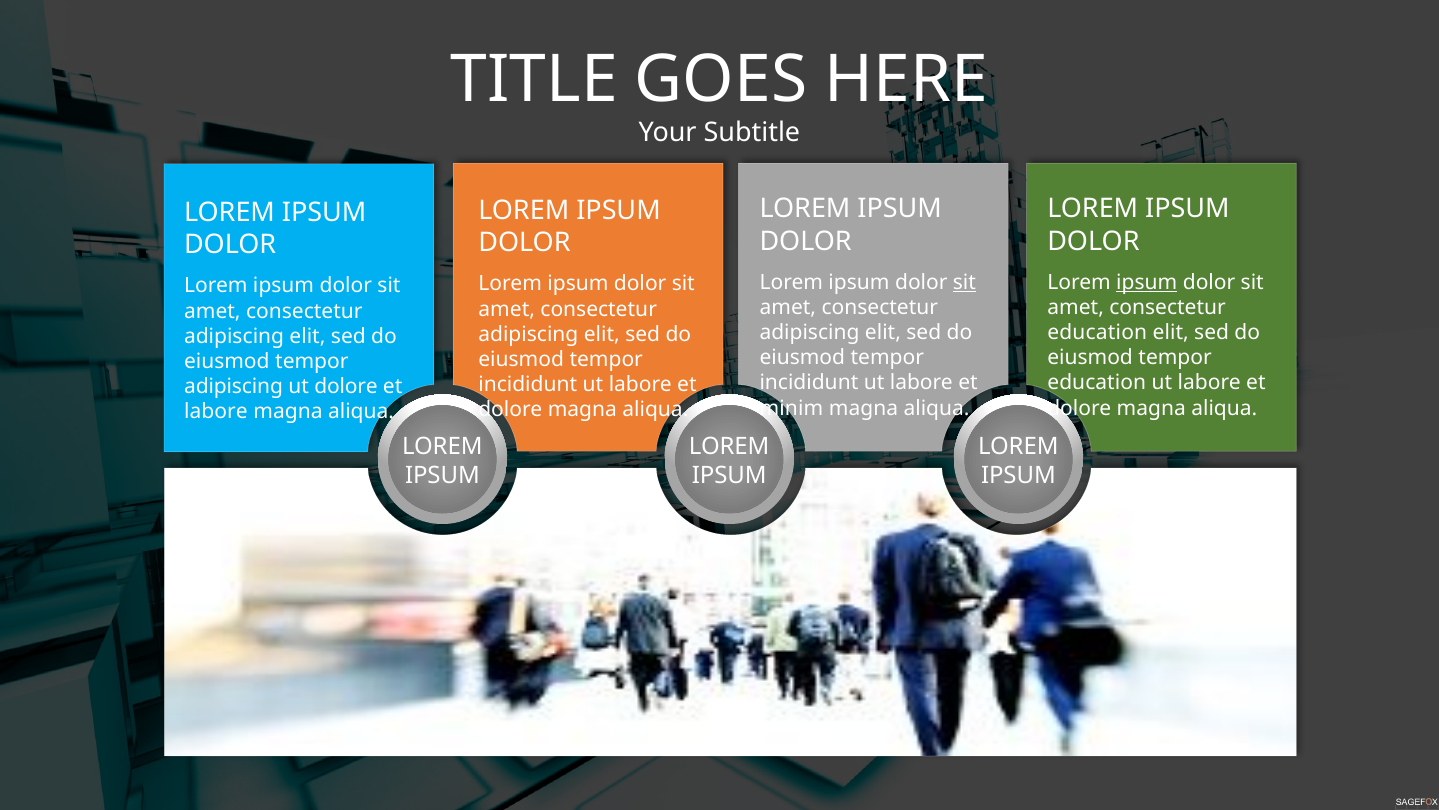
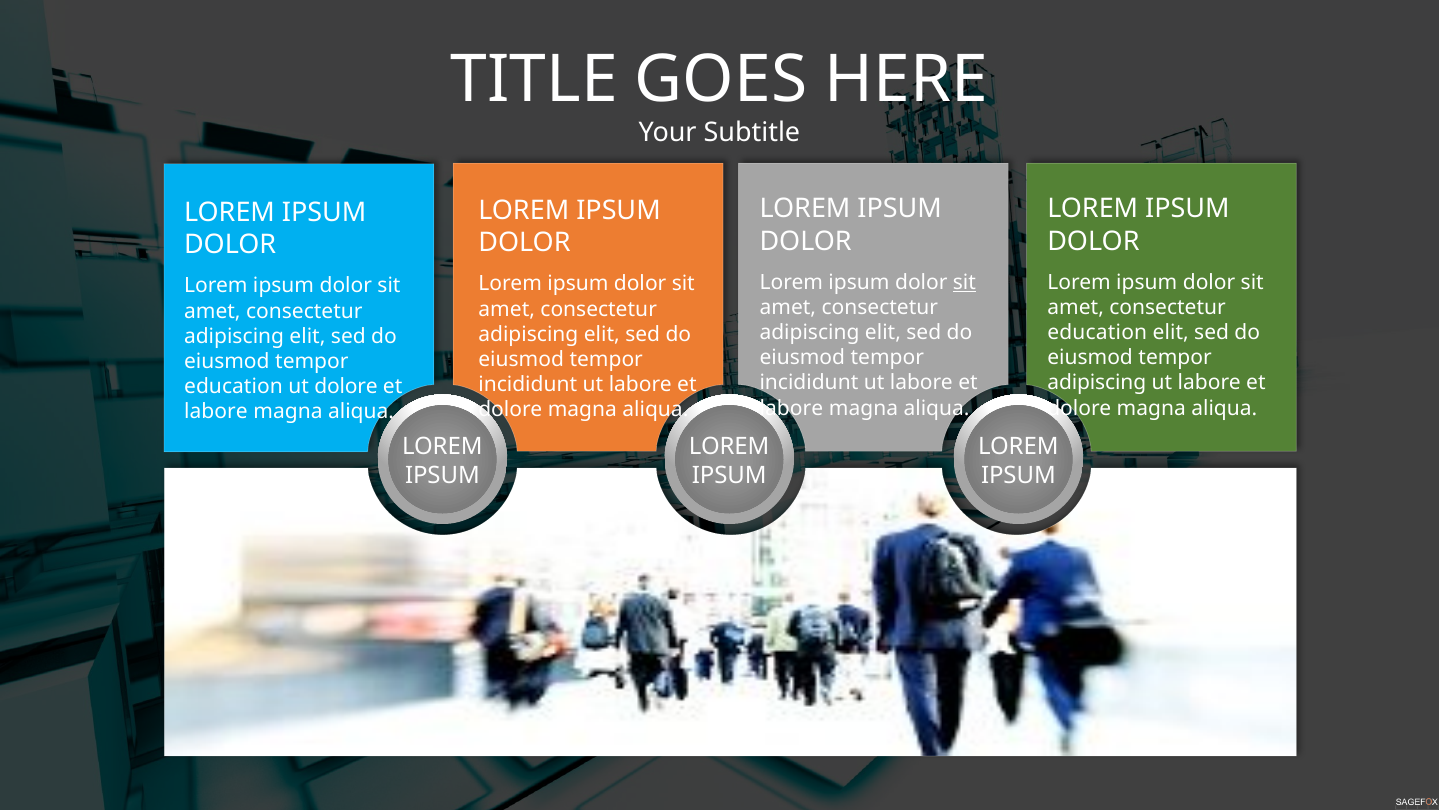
ipsum underline: present -> none (1147, 282)
education: education -> adipiscing (1097, 383)
adipiscing: adipiscing -> education (233, 387)
minim: minim -> labore (791, 408)
